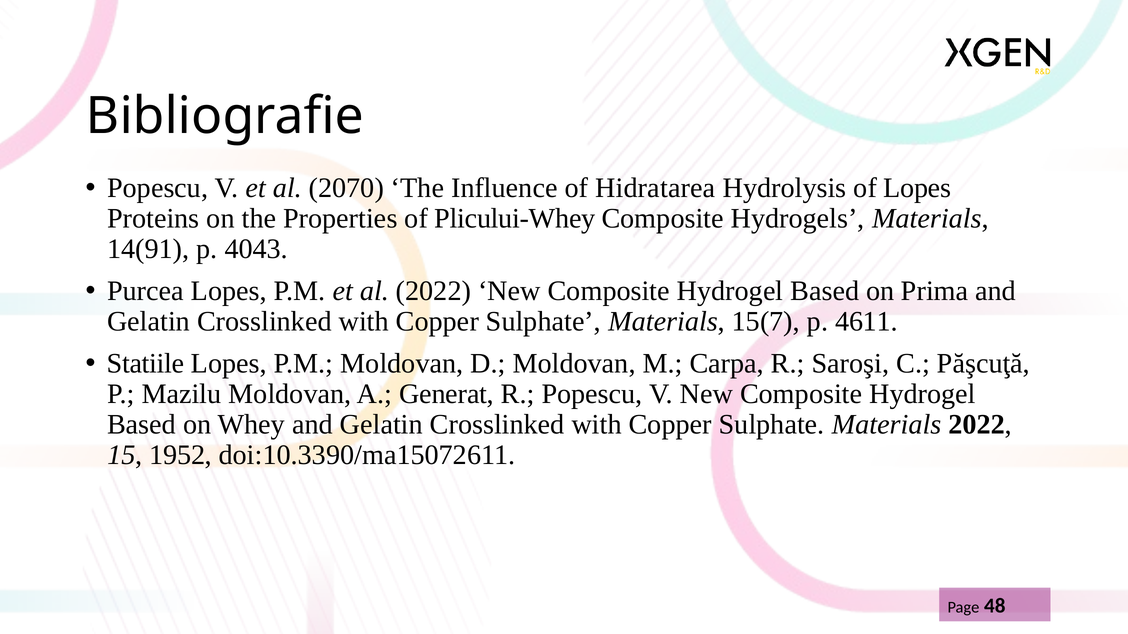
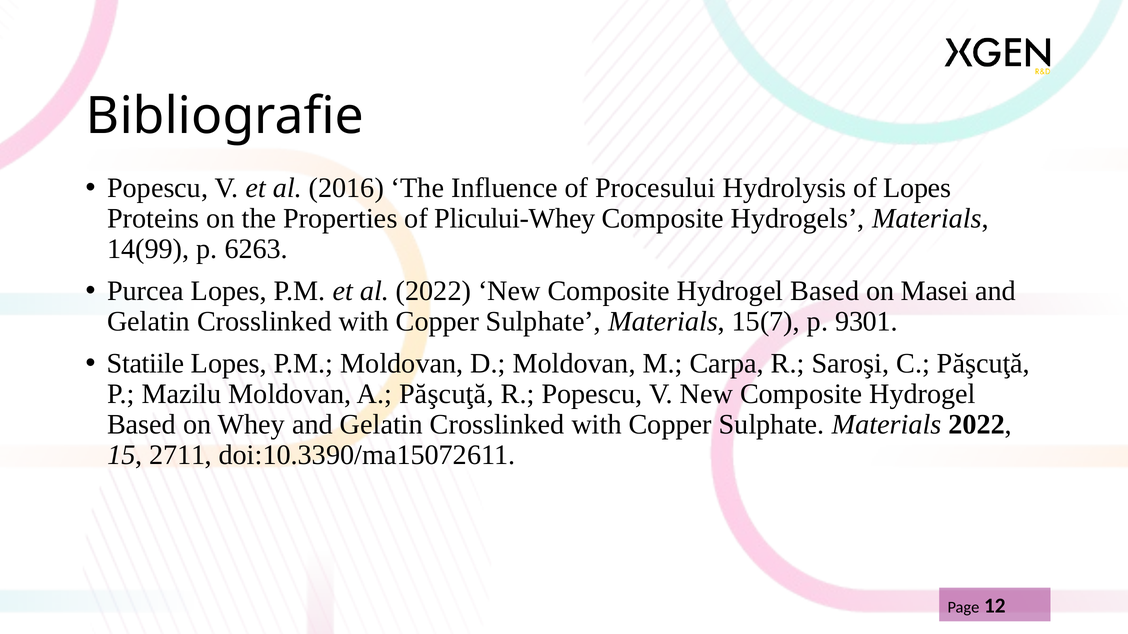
2070: 2070 -> 2016 (346, 188)
Hidratarea: Hidratarea -> Procesului (655, 188)
14(91: 14(91 -> 14(99 (148, 249)
4043: 4043 -> 6263 (256, 249)
Prima: Prima -> Masei (935, 291)
4611: 4611 -> 9301 (866, 322)
A Generat: Generat -> Păşcuţă (446, 394)
1952: 1952 -> 2711 (181, 455)
48: 48 -> 12 (995, 606)
